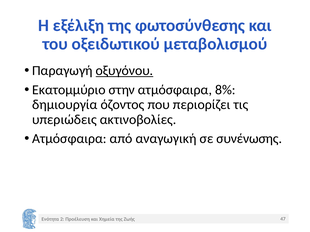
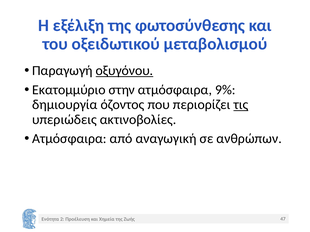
8%: 8% -> 9% (225, 90)
τις underline: none -> present (241, 105)
συνένωσης: συνένωσης -> ανθρώπων (249, 139)
